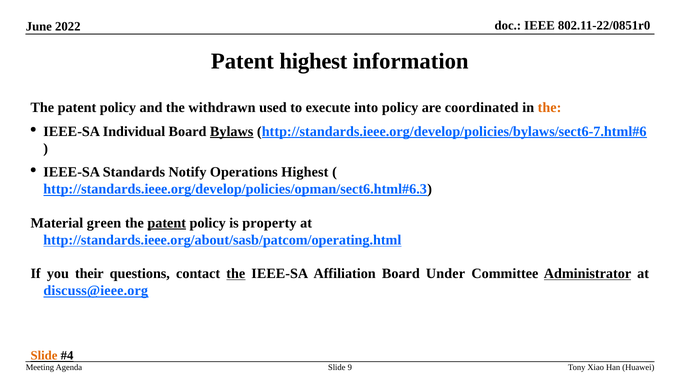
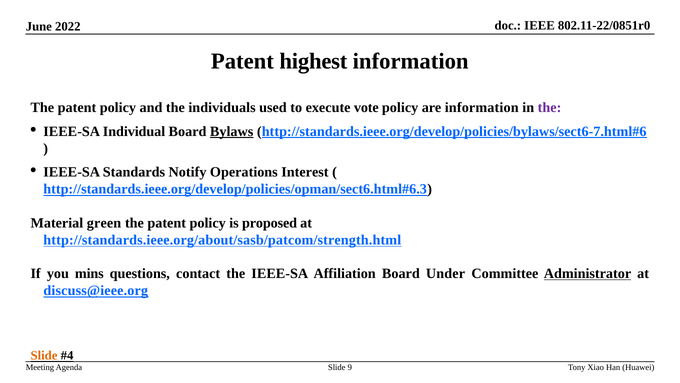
withdrawn: withdrawn -> individuals (222, 107)
into: into -> vote (366, 107)
are coordinated: coordinated -> information (482, 107)
the colour: orange -> purple (550, 107)
Operations Highest: Highest -> Interest (305, 172)
patent underline: present -> none (167, 223)
property: property -> proposed (270, 223)
http://standards.ieee.org/about/sasb/patcom/operating.html: http://standards.ieee.org/about/sasb/patcom/operating.html -> http://standards.ieee.org/about/sasb/patcom/strength.html (222, 240)
their: their -> mins (89, 273)
the underline: present -> none (236, 273)
